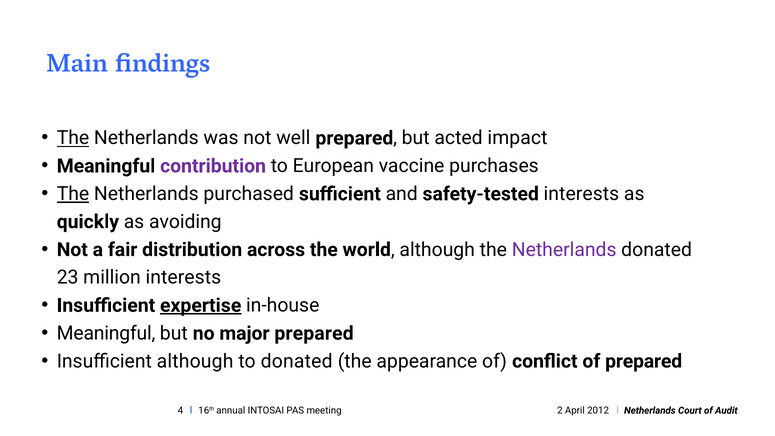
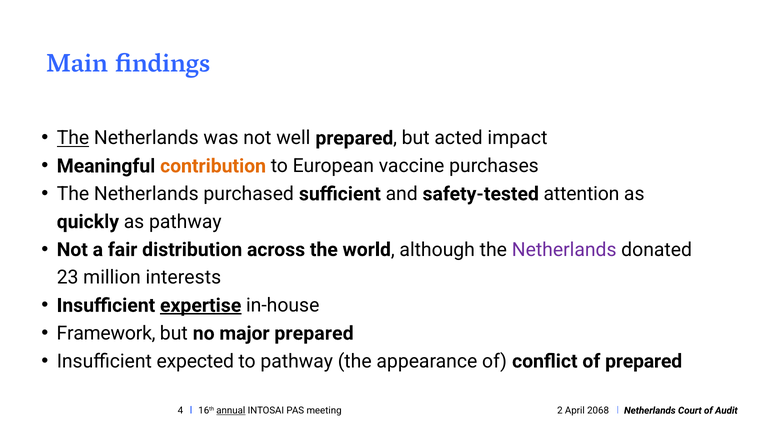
contribution colour: purple -> orange (213, 166)
The underline: present -> none (73, 194)
safety-tested interests: interests -> attention (582, 194)
as avoiding: avoiding -> pathway (185, 222)
Meaningful: Meaningful -> Framework (106, 333)
Insufficient although: although -> expected (195, 361)
to donated: donated -> pathway (297, 361)
annual underline: none -> present (231, 411)
2012: 2012 -> 2068 (598, 411)
